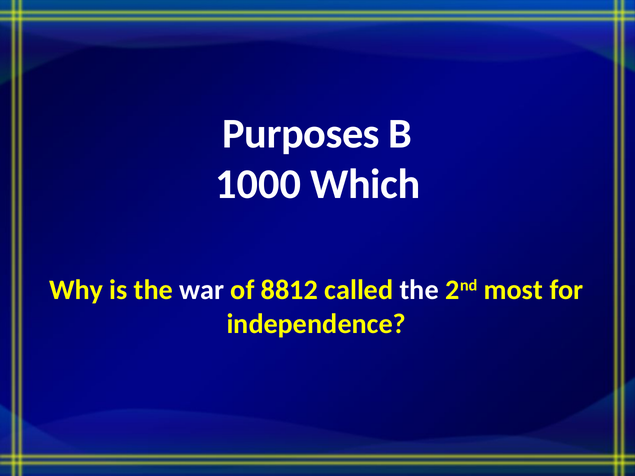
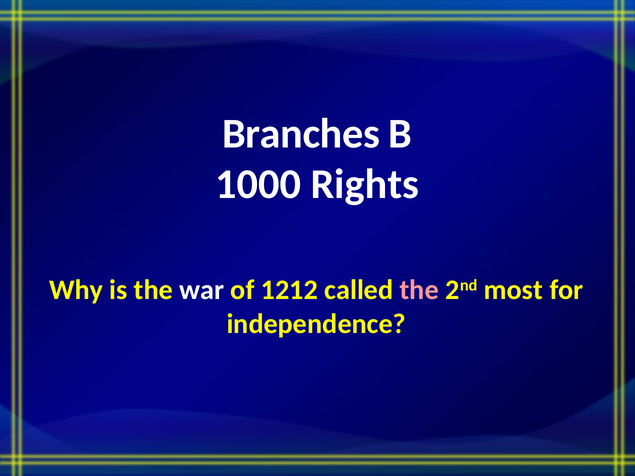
Purposes: Purposes -> Branches (301, 134)
Which: Which -> Rights (365, 184)
8812: 8812 -> 1212 (289, 290)
the colour: white -> pink (419, 290)
